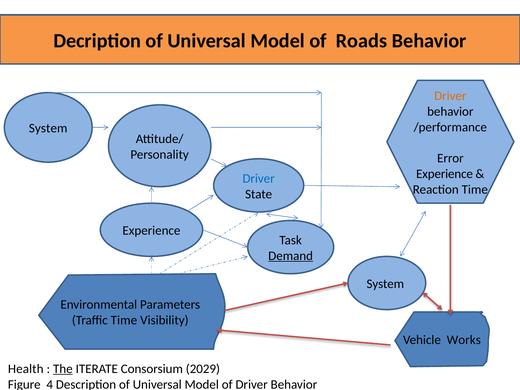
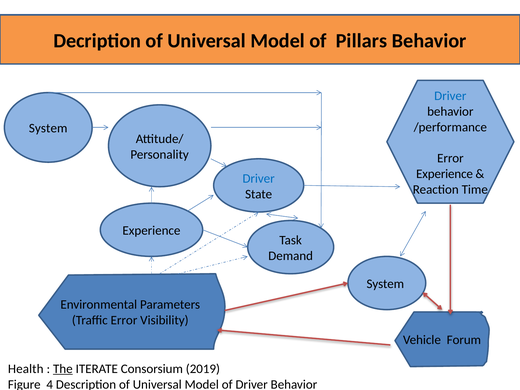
Roads: Roads -> Pillars (361, 41)
Driver colour: orange -> blue (450, 96)
Demand underline: present -> none (291, 256)
Traffic Time: Time -> Error (124, 320)
Works: Works -> Forum (464, 340)
2029: 2029 -> 2019 (203, 369)
